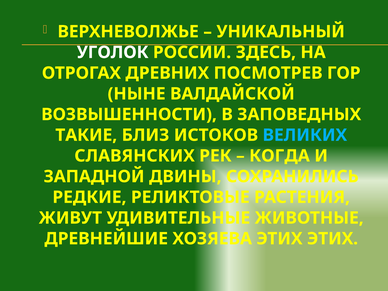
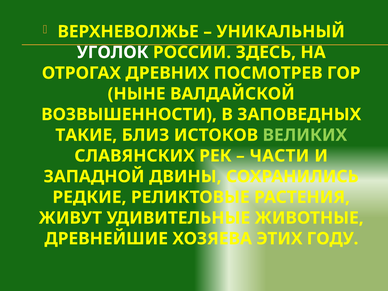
ВЕЛИКИХ colour: light blue -> light green (305, 135)
КОГДА: КОГДА -> ЧАСТИ (279, 156)
ЭТИХ ЭТИХ: ЭТИХ -> ГОДУ (333, 239)
